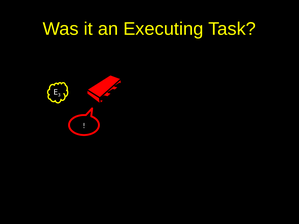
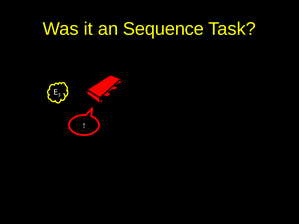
Executing: Executing -> Sequence (163, 29)
